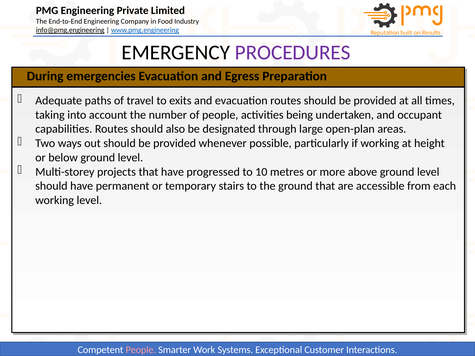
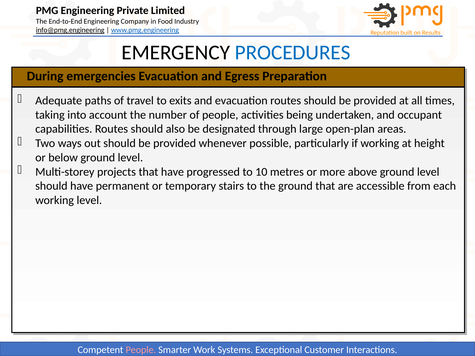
PROCEDURES colour: purple -> blue (293, 53)
